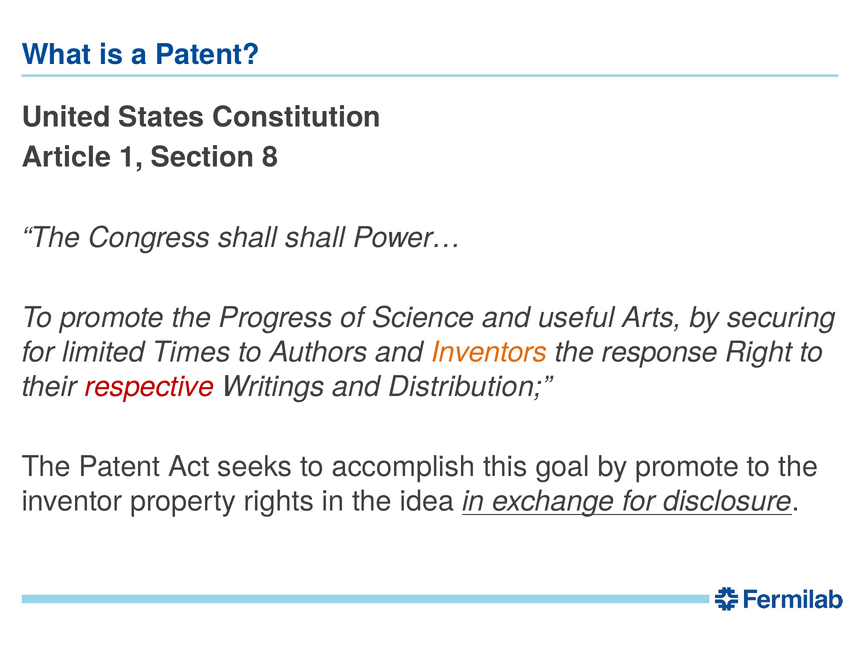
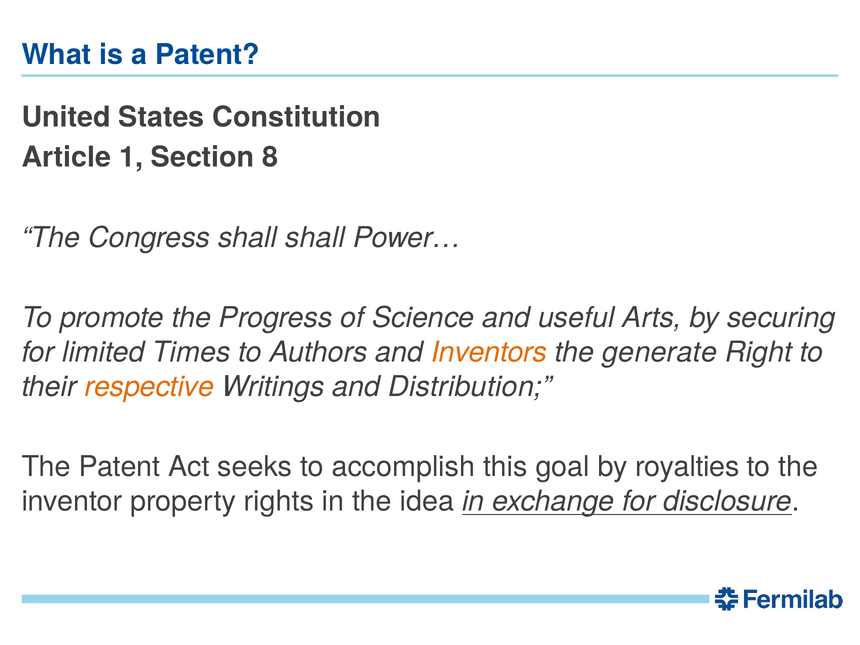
response: response -> generate (660, 352)
respective colour: red -> orange (149, 387)
by promote: promote -> royalties (687, 467)
